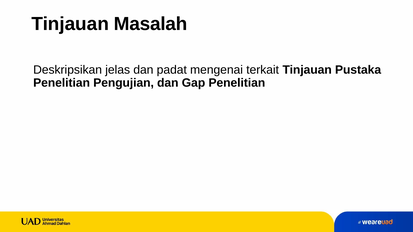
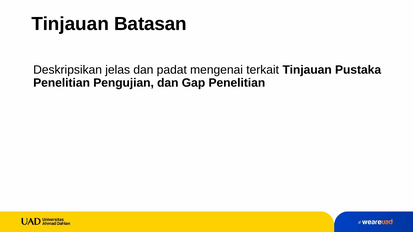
Masalah: Masalah -> Batasan (151, 24)
